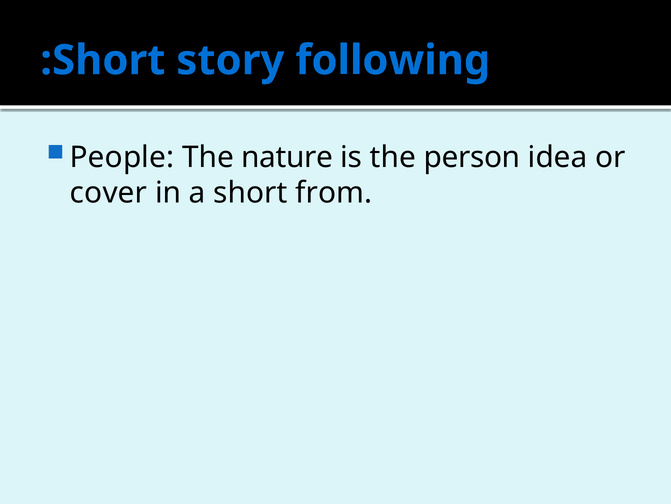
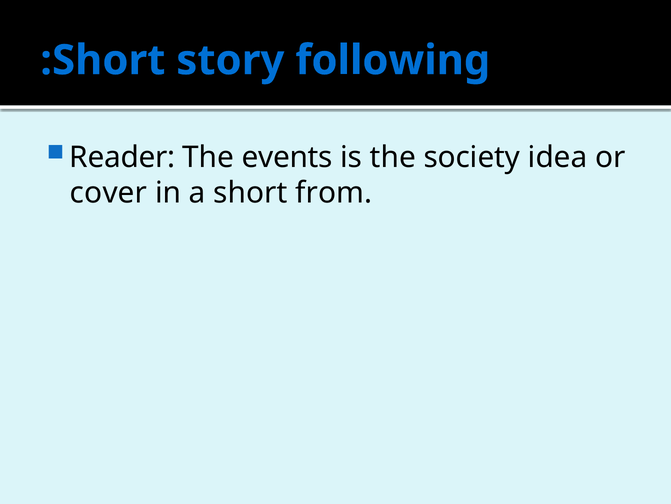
People: People -> Reader (122, 157)
nature: nature -> events (287, 157)
person: person -> society (472, 157)
